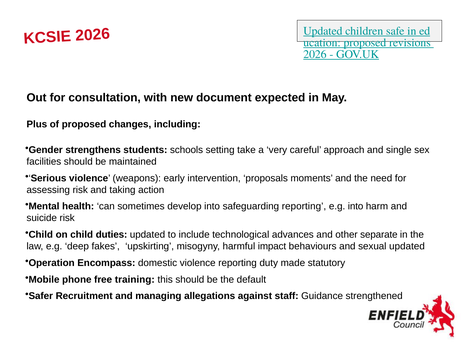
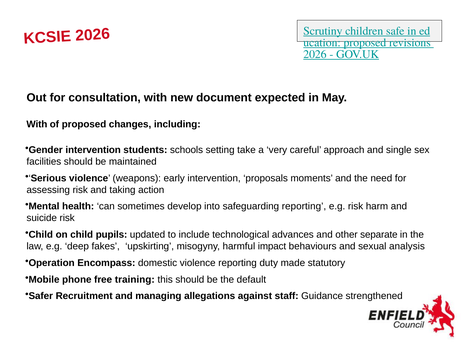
Updated: Updated -> Scrutiny (323, 31)
Plus: Plus -> With (37, 124)
Gender strengthens: strengthens -> intervention (93, 150)
e.g into: into -> risk (356, 207)
duties: duties -> pupils (112, 235)
sexual updated: updated -> analysis (407, 247)
